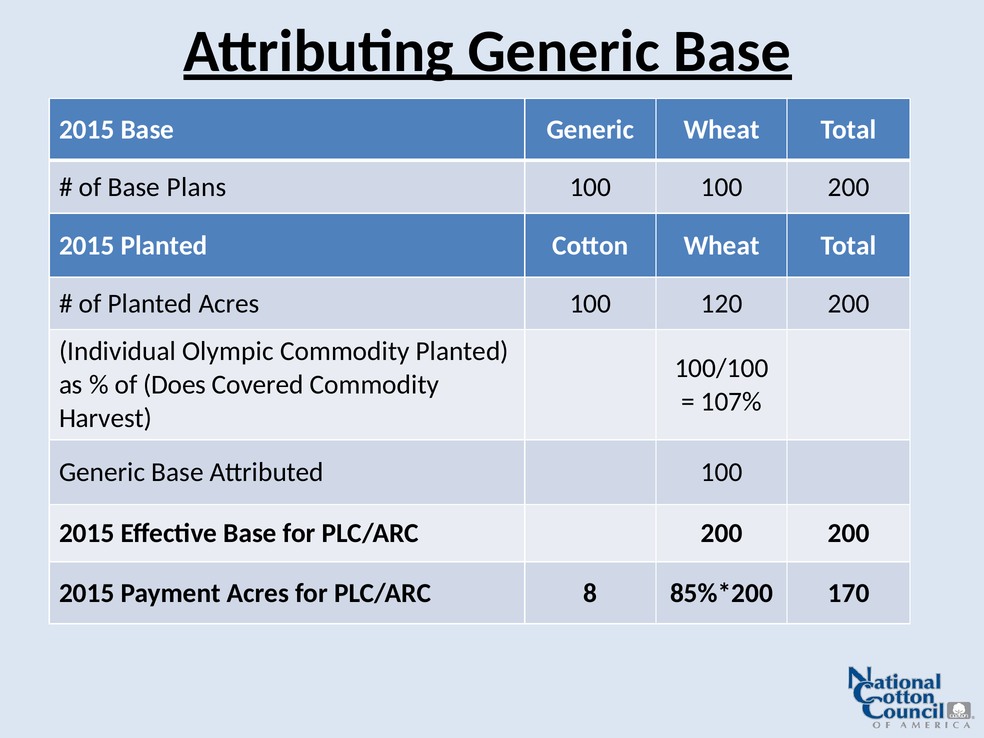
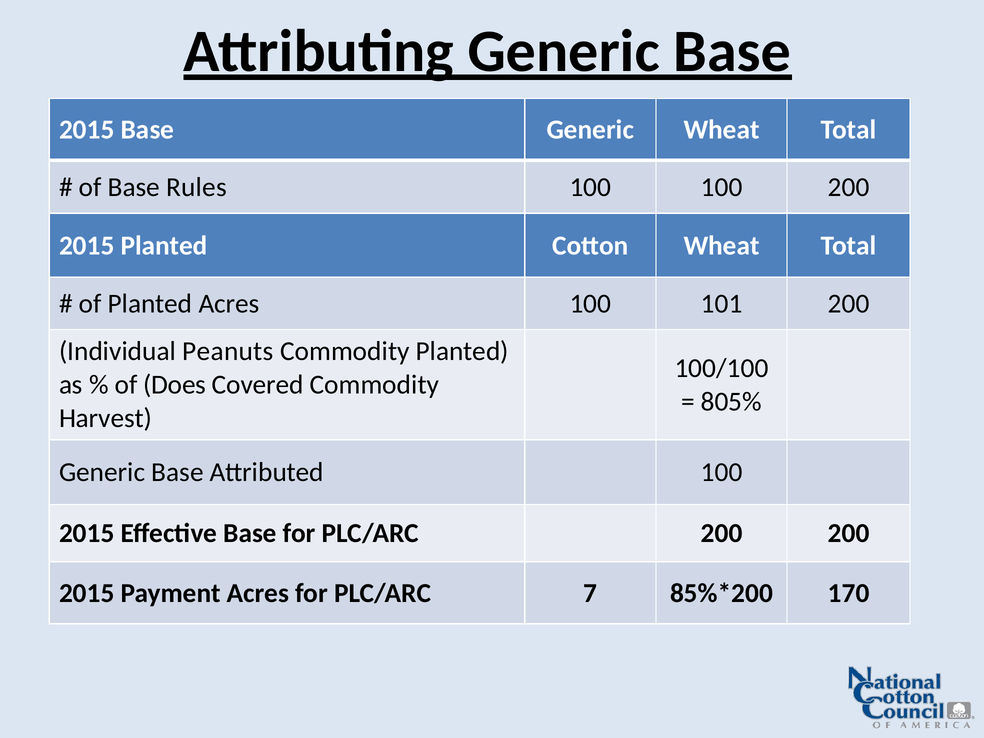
Plans: Plans -> Rules (197, 187)
120: 120 -> 101 (722, 304)
Olympic: Olympic -> Peanuts (228, 351)
107%: 107% -> 805% (731, 402)
8: 8 -> 7 (590, 593)
